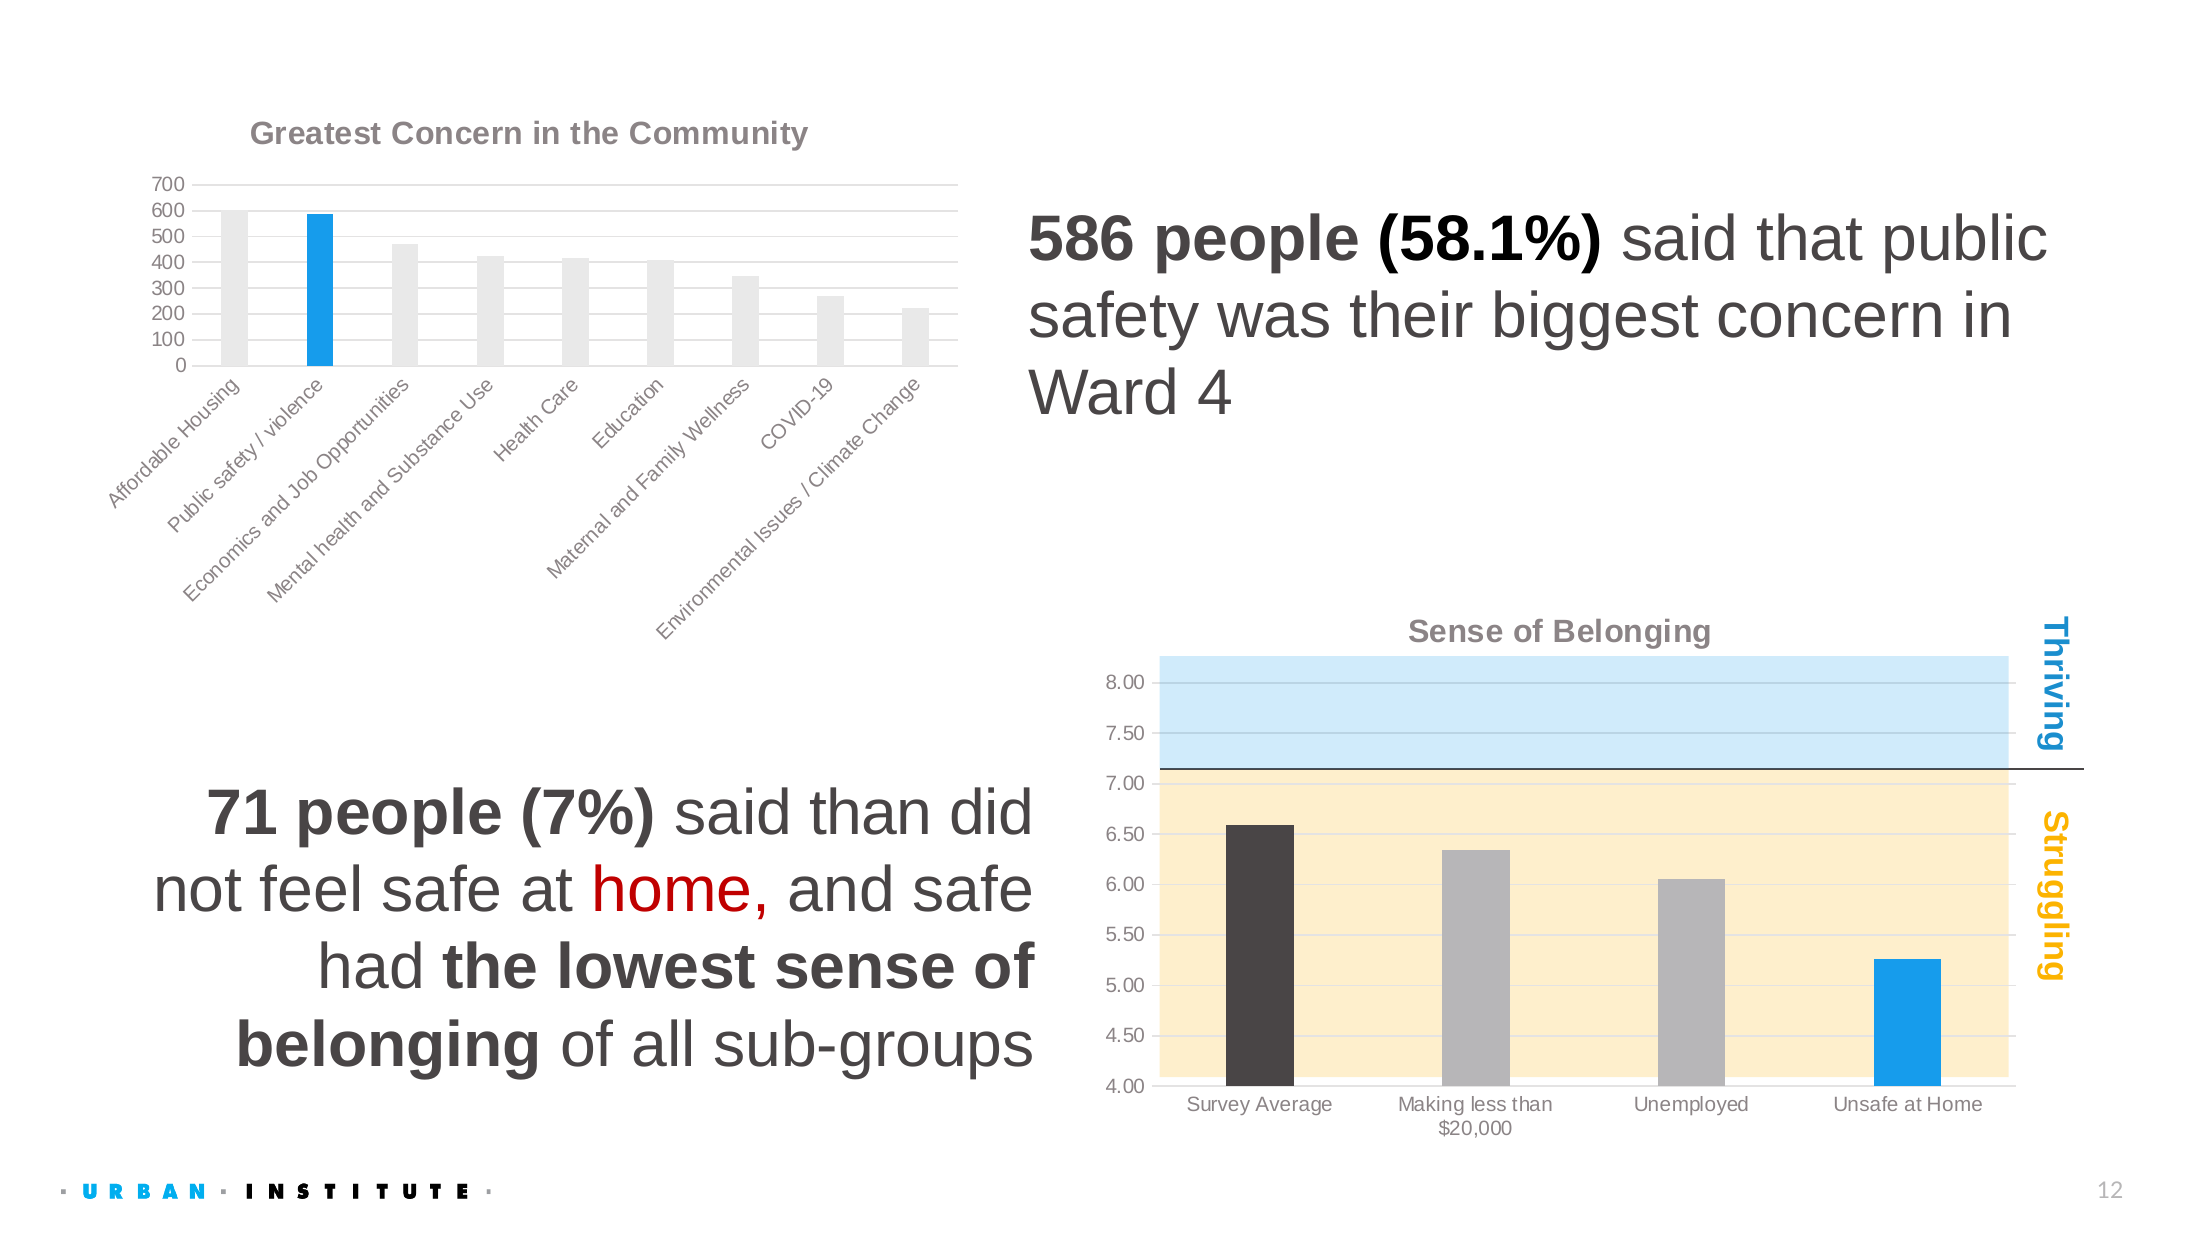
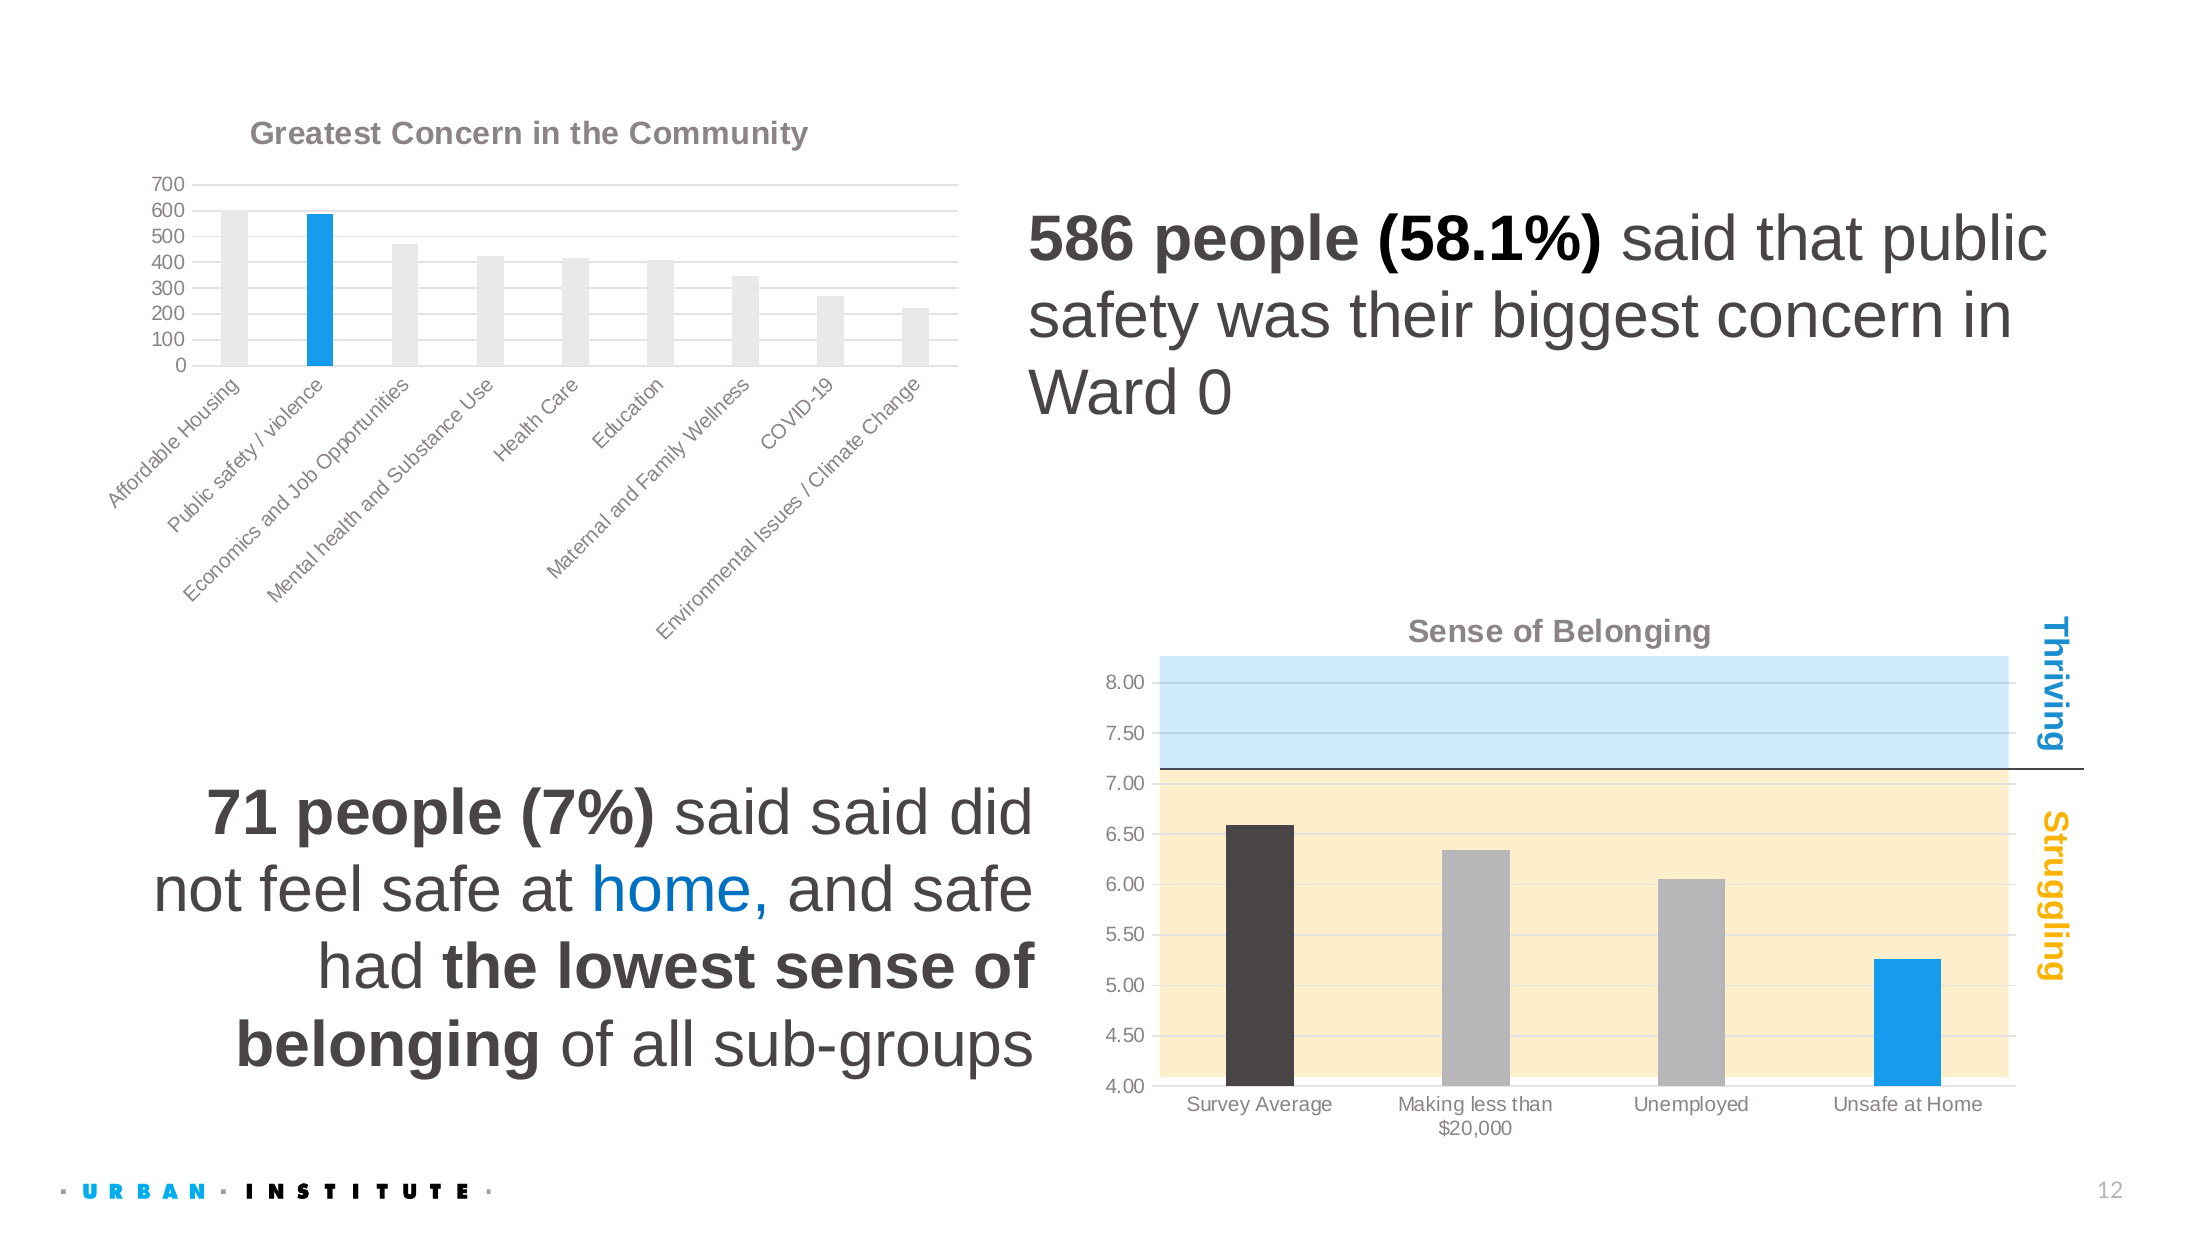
Ward 4: 4 -> 0 (1215, 393)
said than: than -> said (870, 813)
home colour: red -> blue (681, 890)
